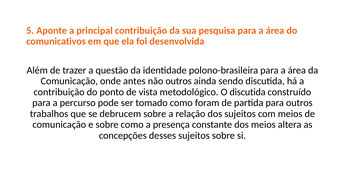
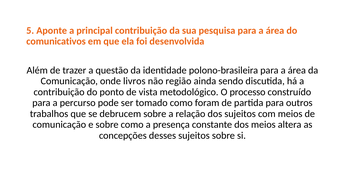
antes: antes -> livros (134, 81)
não outros: outros -> região (178, 81)
O discutida: discutida -> processo (248, 92)
